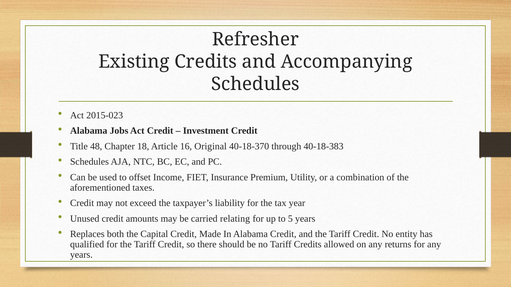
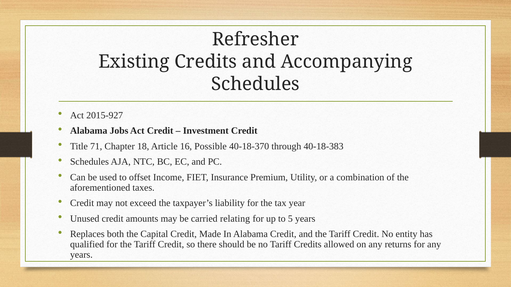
2015-023: 2015-023 -> 2015-927 (105, 116)
48: 48 -> 71 (96, 147)
Original: Original -> Possible (211, 147)
